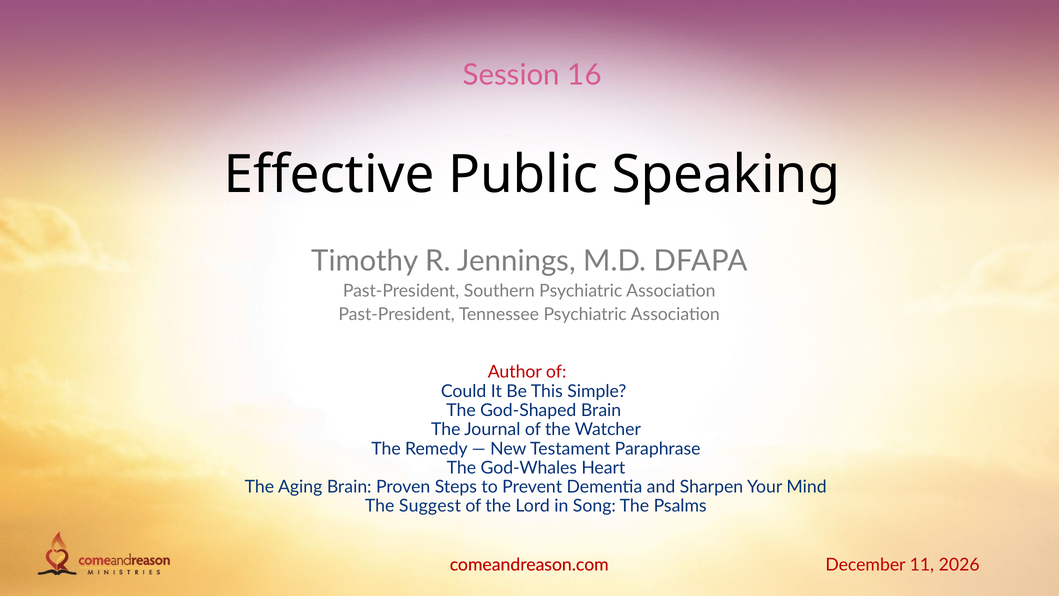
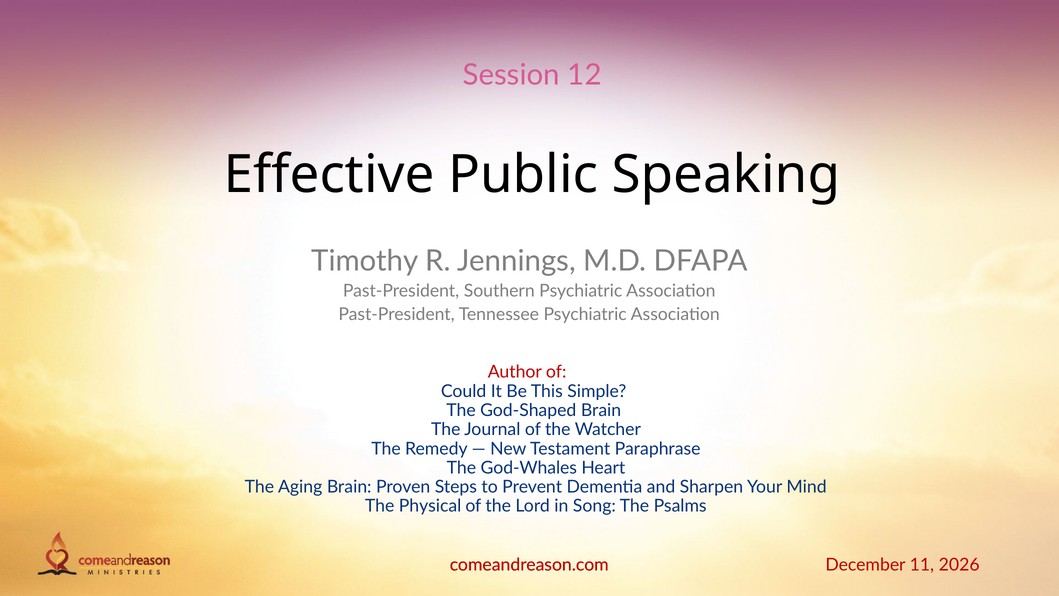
16: 16 -> 12 (585, 75)
Suggest: Suggest -> Physical (430, 506)
